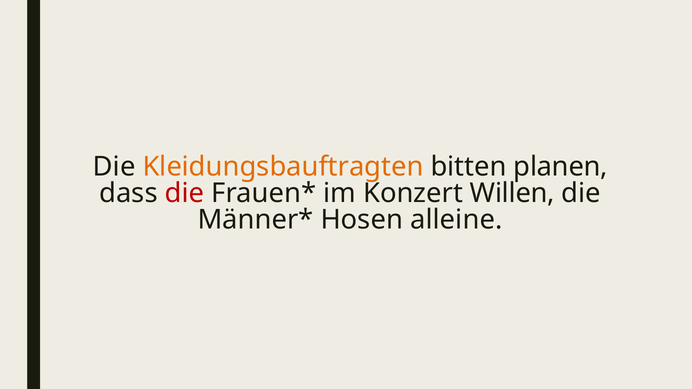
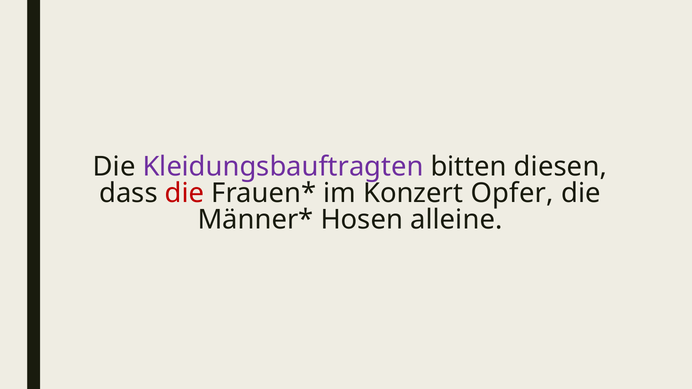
Kleidungsbauftragten colour: orange -> purple (283, 167)
planen: planen -> diesen (560, 167)
Willen: Willen -> Opfer (512, 193)
